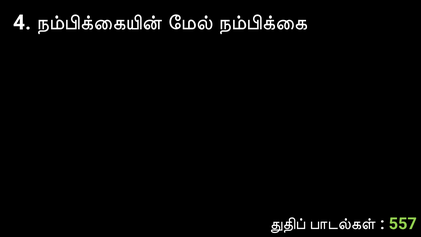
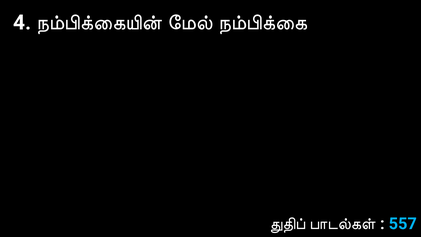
557 colour: light green -> light blue (403, 224)
